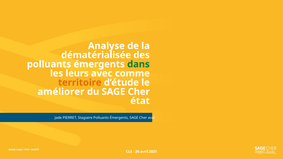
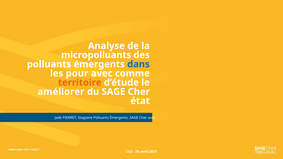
dématérialisée: dématérialisée -> micropolluants (96, 55)
dans colour: green -> blue (138, 64)
leurs: leurs -> pour (77, 73)
